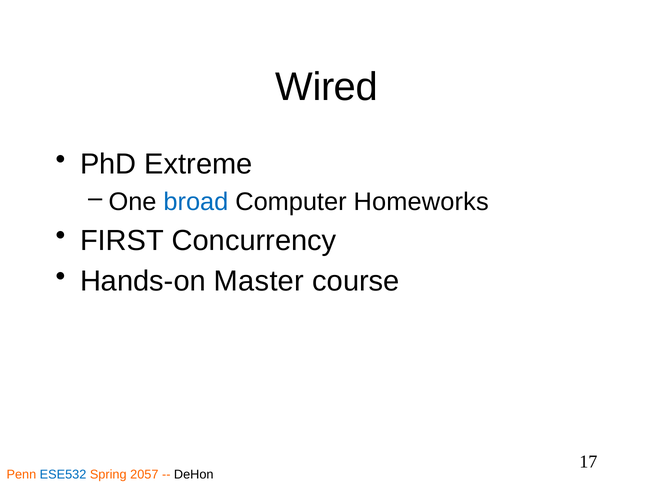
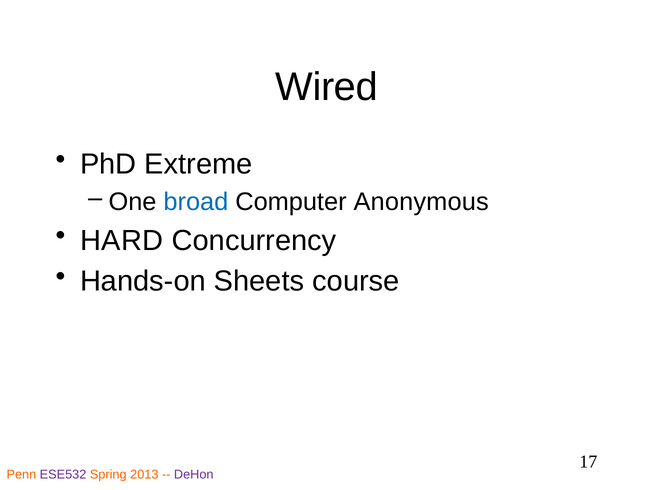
Homeworks: Homeworks -> Anonymous (421, 202)
FIRST: FIRST -> HARD (122, 240)
Master: Master -> Sheets (259, 281)
ESE532 colour: blue -> purple (63, 474)
2057: 2057 -> 2013 (144, 474)
DeHon colour: black -> purple (194, 474)
